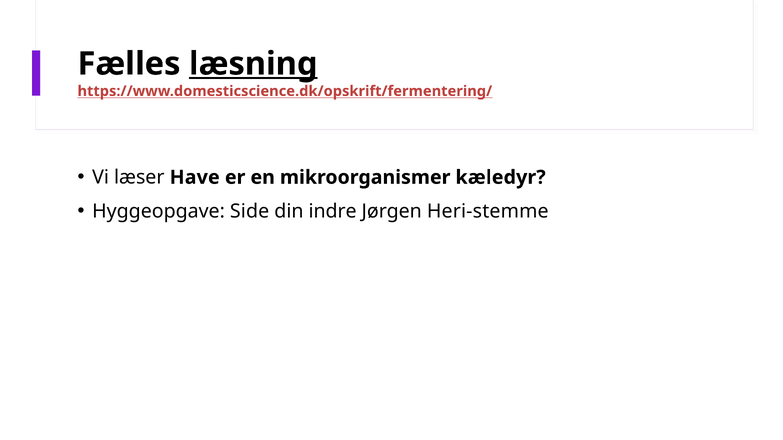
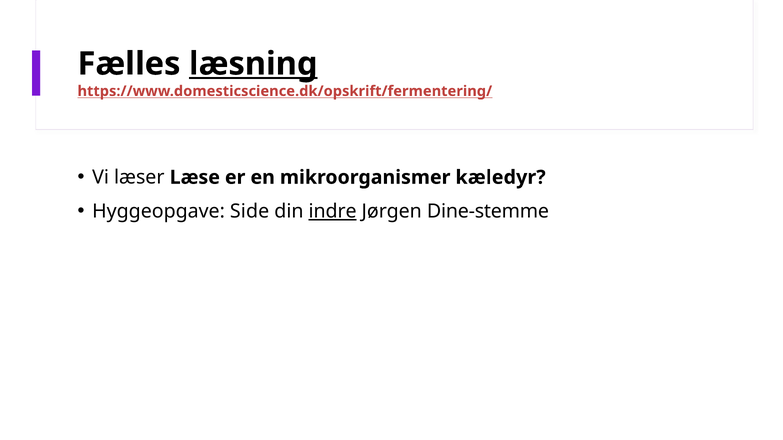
Have: Have -> Læse (195, 178)
indre underline: none -> present (333, 212)
Heri-stemme: Heri-stemme -> Dine-stemme (488, 212)
